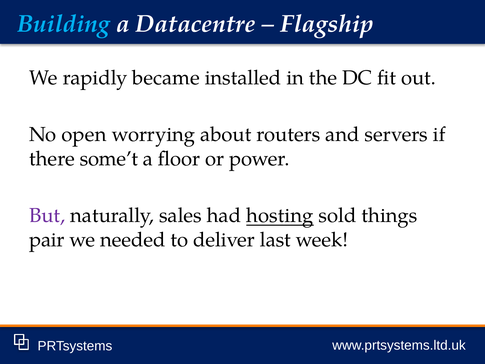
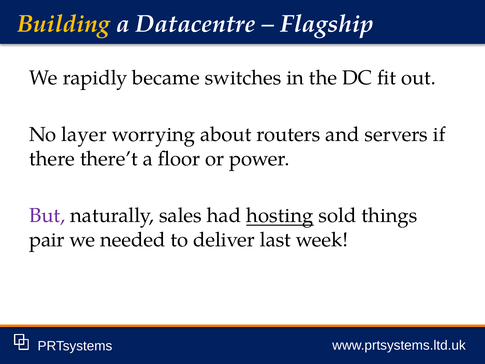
Building colour: light blue -> yellow (64, 24)
installed: installed -> switches (243, 78)
open: open -> layer (84, 135)
some’t: some’t -> there’t (109, 159)
